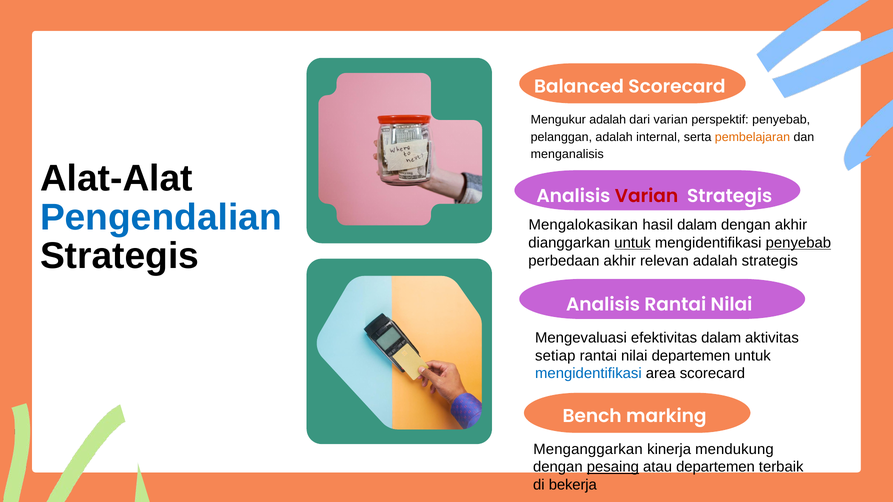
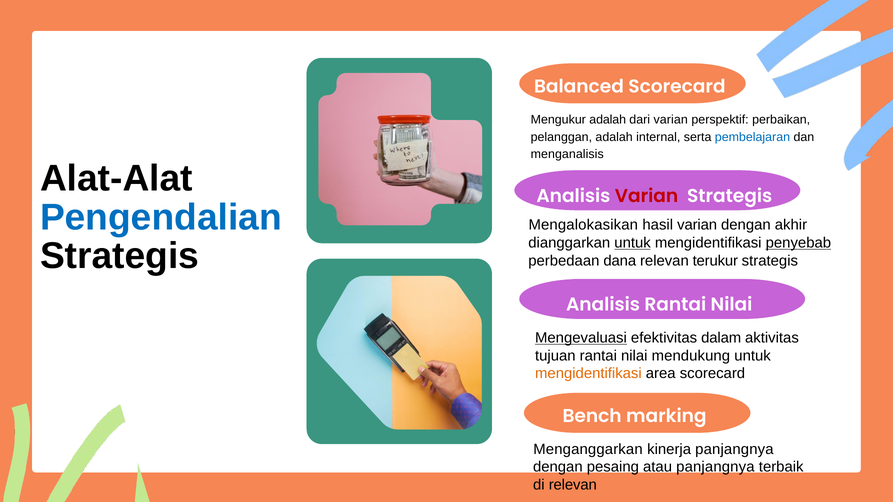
perspektif penyebab: penyebab -> perbaikan (781, 120)
pembelajaran colour: orange -> blue (752, 137)
hasil dalam: dalam -> varian (697, 225)
perbedaan akhir: akhir -> dana (620, 261)
relevan adalah: adalah -> terukur (715, 261)
Mengevaluasi underline: none -> present (581, 338)
setiap: setiap -> tujuan (555, 356)
nilai departemen: departemen -> mendukung (691, 356)
mengidentifikasi colour: blue -> orange (588, 374)
kinerja mendukung: mendukung -> panjangnya (734, 449)
pesaing underline: present -> none (613, 467)
atau departemen: departemen -> panjangnya (715, 467)
di bekerja: bekerja -> relevan (573, 485)
